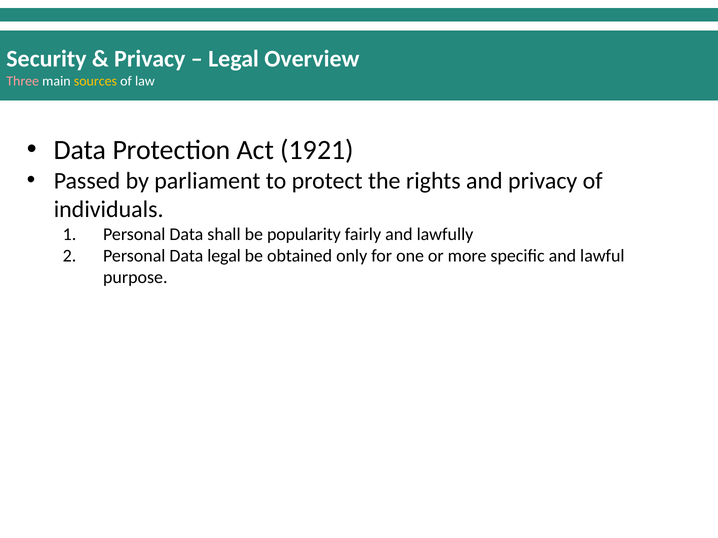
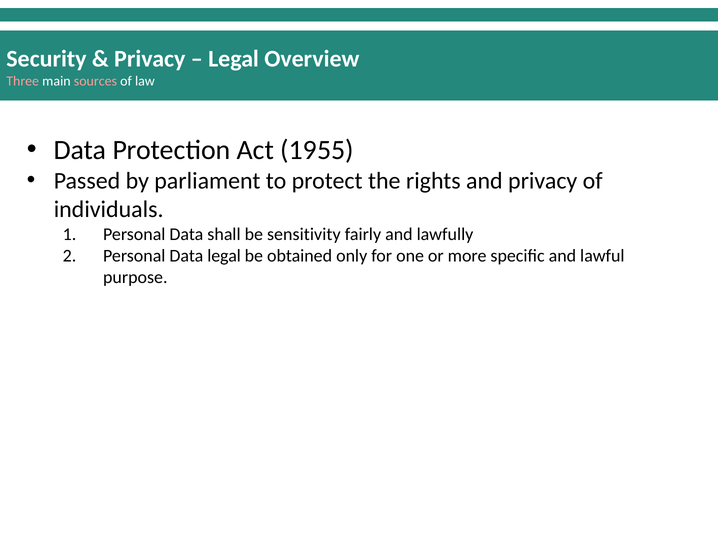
sources colour: yellow -> pink (95, 81)
1921: 1921 -> 1955 (317, 150)
popularity: popularity -> sensitivity (304, 234)
